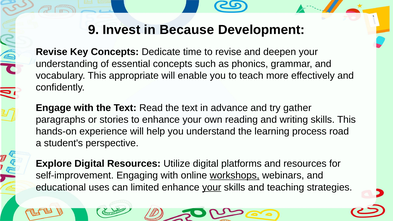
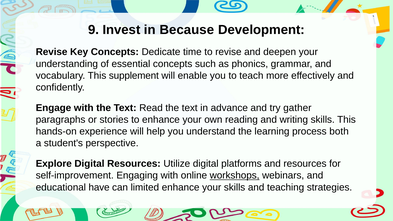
appropriate: appropriate -> supplement (134, 76)
road: road -> both (339, 131)
uses: uses -> have (99, 187)
your underline: present -> none (212, 187)
